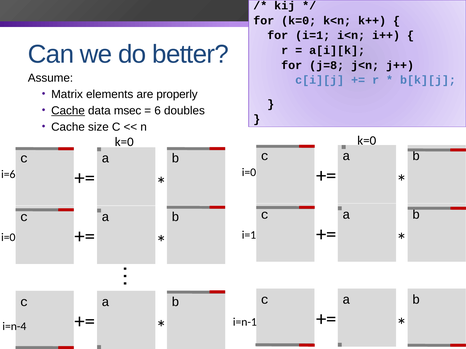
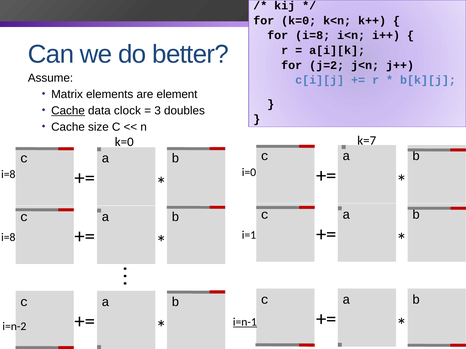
for i=1: i=1 -> i=8 (313, 35)
j=8: j=8 -> j=2 (327, 65)
properly: properly -> element (177, 94)
msec: msec -> clock (127, 111)
6: 6 -> 3 (158, 111)
k=0: k=0 -> k=7 (367, 141)
i=6: i=6 -> i=8 (8, 175)
i=0: i=0 -> i=8 (8, 238)
i=n-1 underline: none -> present (245, 322)
i=n-4: i=n-4 -> i=n-2 (14, 327)
